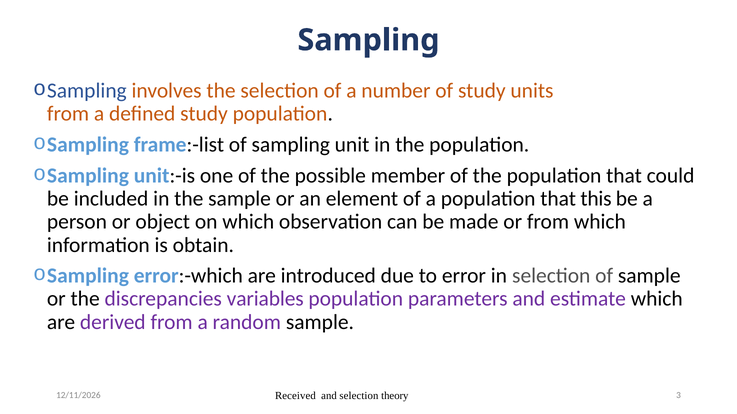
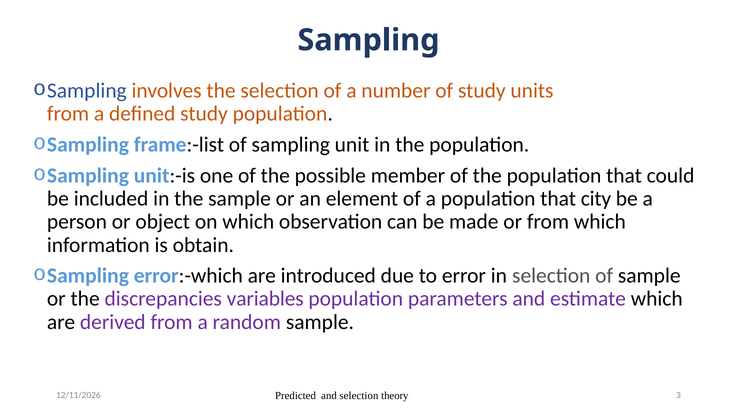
this: this -> city (596, 199)
Received: Received -> Predicted (295, 396)
